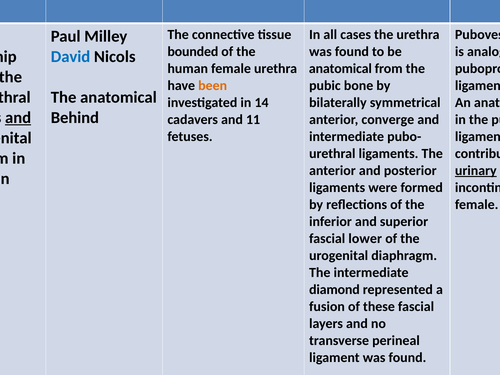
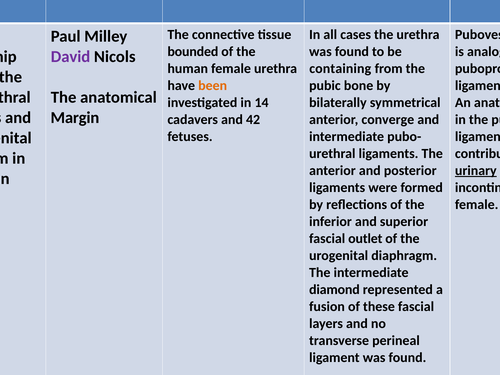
David colour: blue -> purple (71, 57)
anatomical: anatomical -> containing (340, 69)
and underline: present -> none (18, 118)
Behind: Behind -> Margin (75, 118)
11: 11 -> 42 (253, 120)
lower: lower -> outlet (365, 239)
